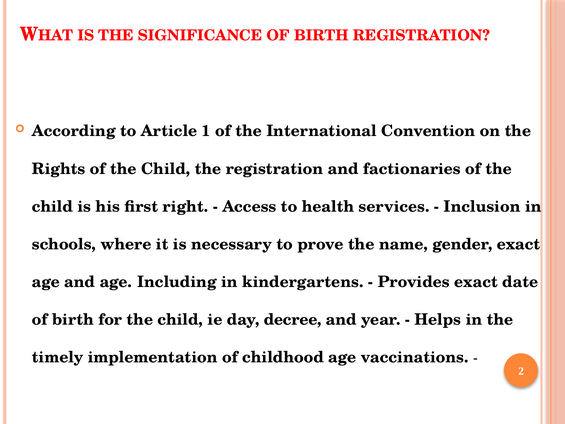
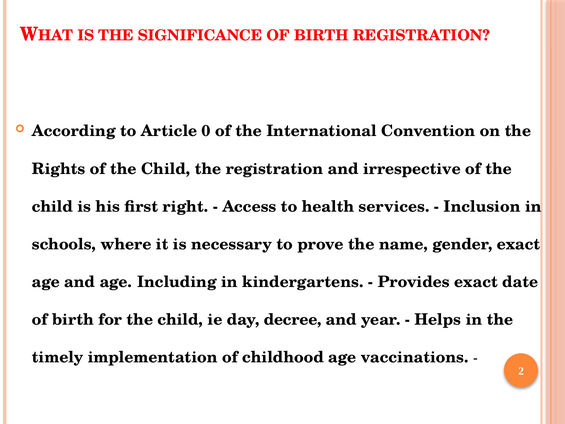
1: 1 -> 0 (206, 131)
factionaries: factionaries -> irrespective (412, 169)
